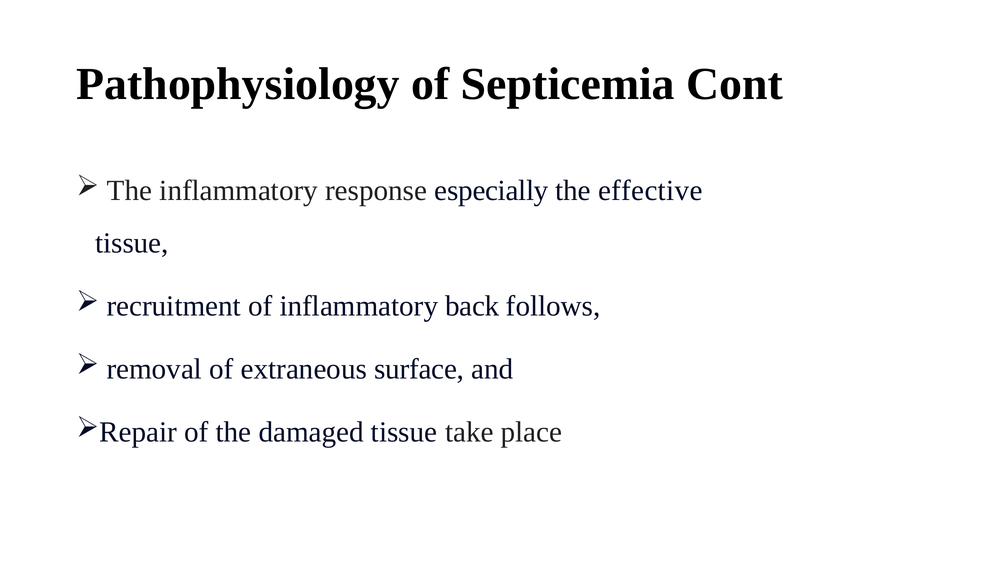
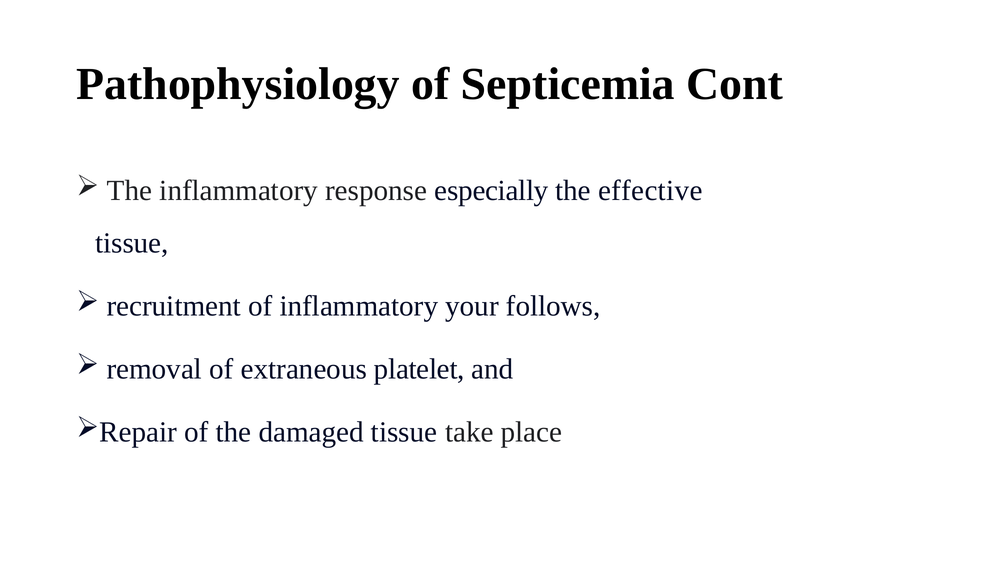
back: back -> your (472, 306)
surface: surface -> platelet (419, 369)
